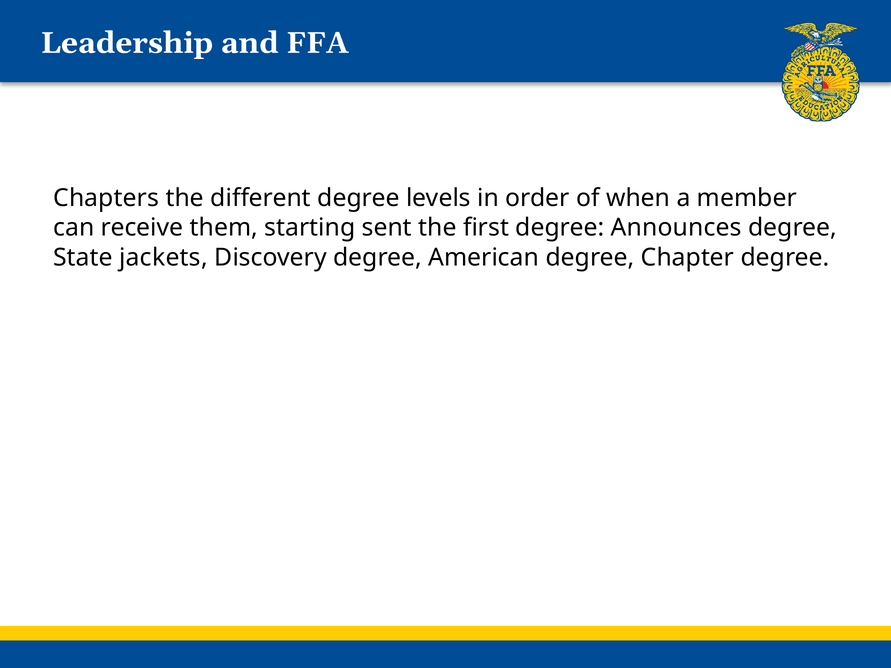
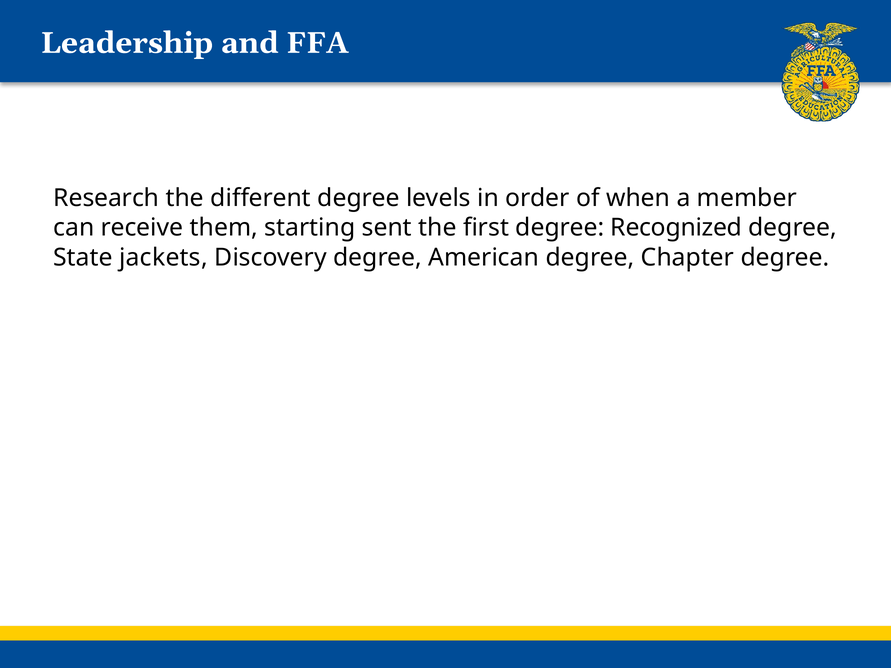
Chapters: Chapters -> Research (106, 198)
Announces: Announces -> Recognized (676, 228)
